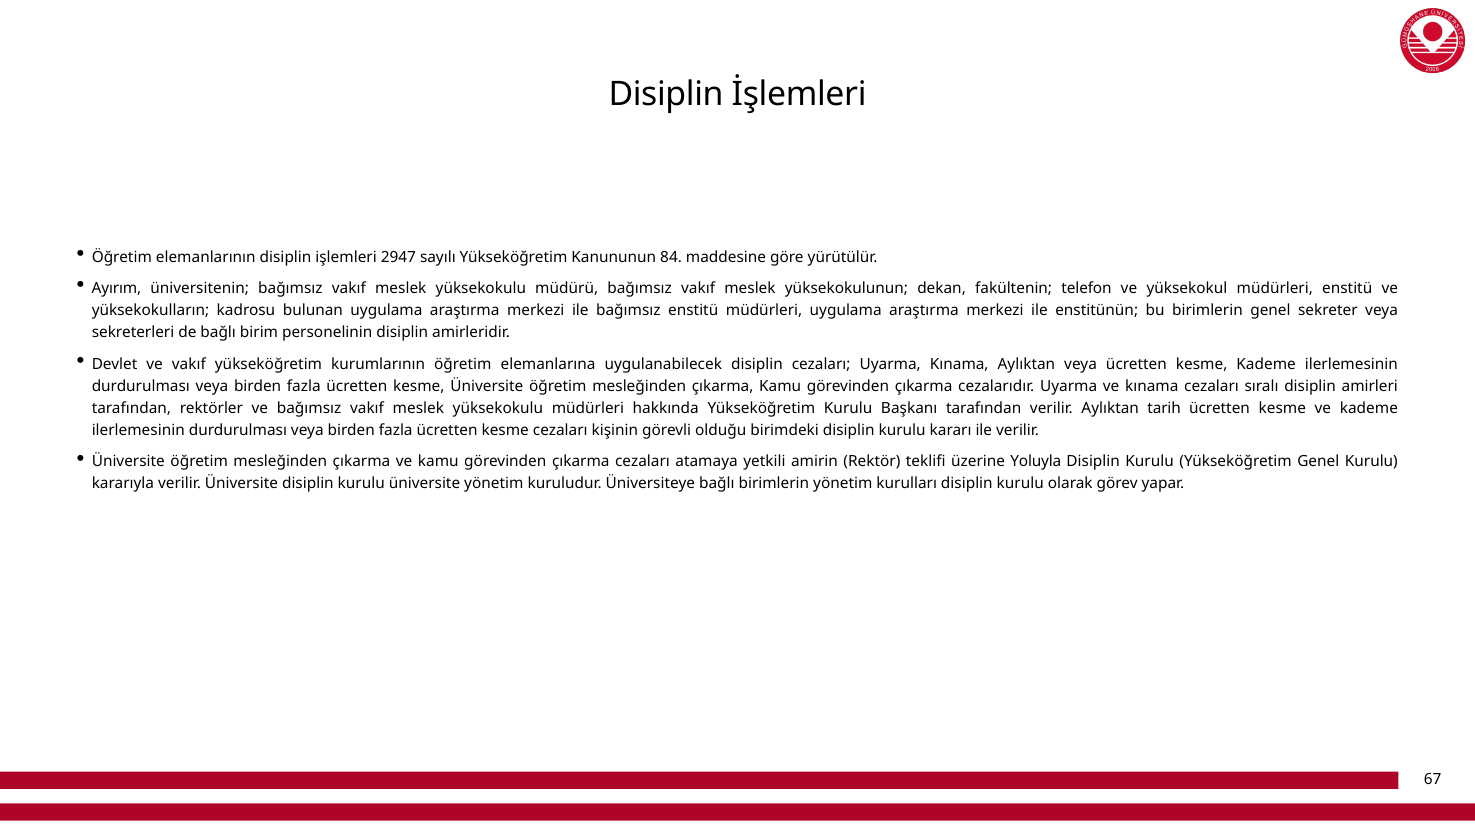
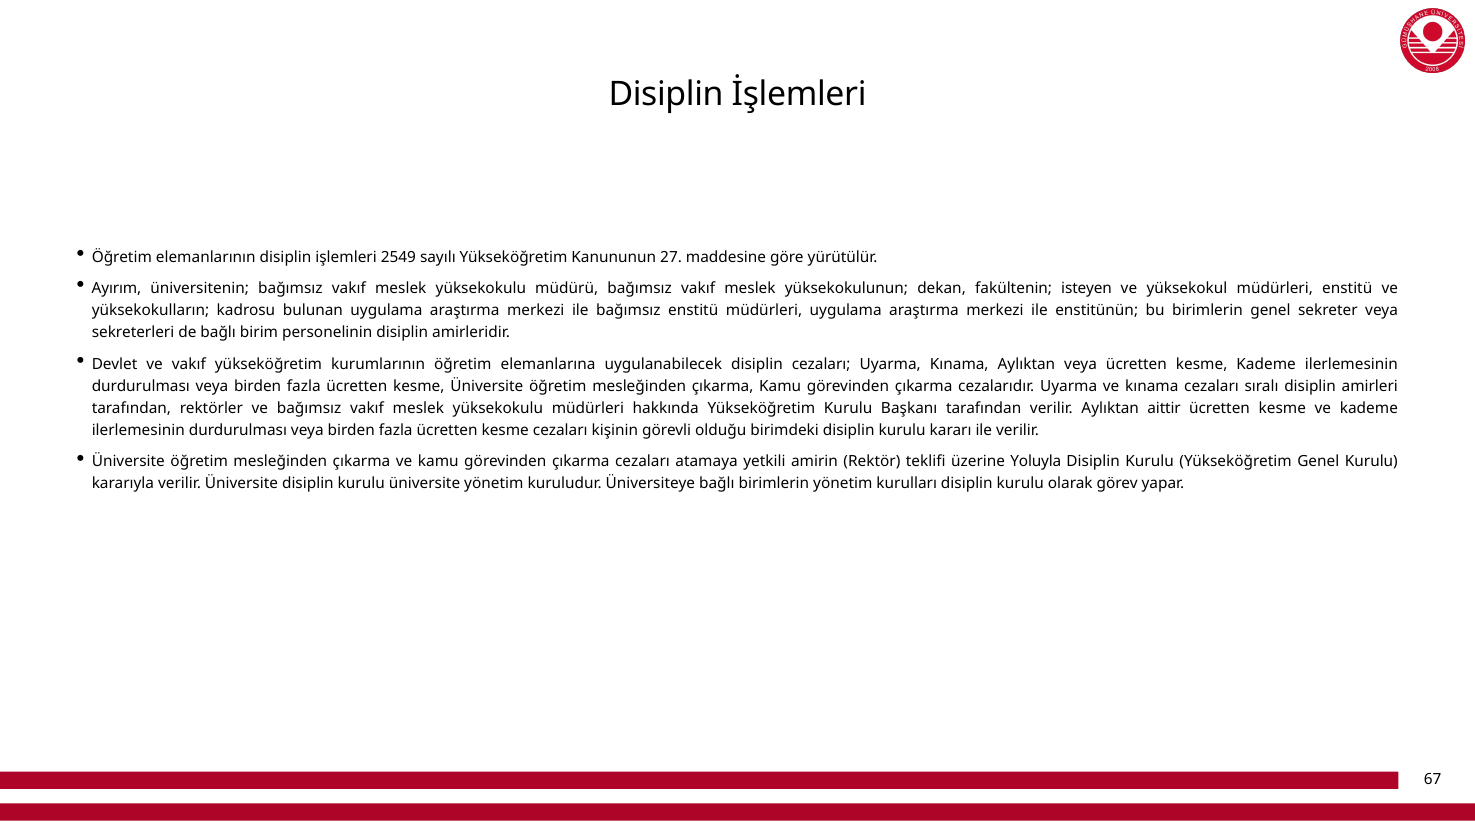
2947: 2947 -> 2549 (398, 257)
84: 84 -> 27 (671, 257)
telefon: telefon -> isteyen (1087, 289)
tarih: tarih -> aittir (1164, 409)
